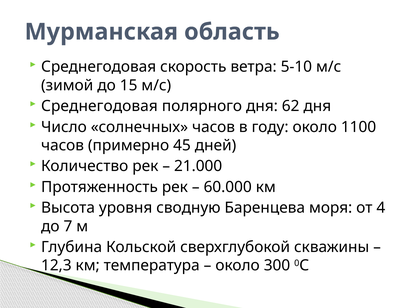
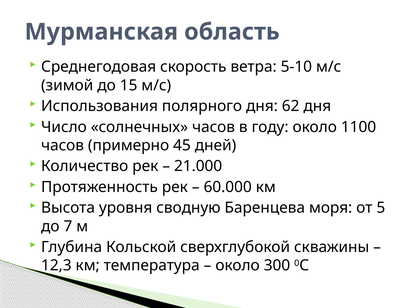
Среднегодовая: Среднегодовая -> Использования (99, 106)
4: 4 -> 5 (381, 208)
